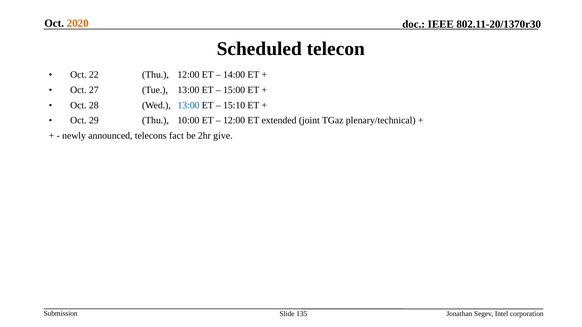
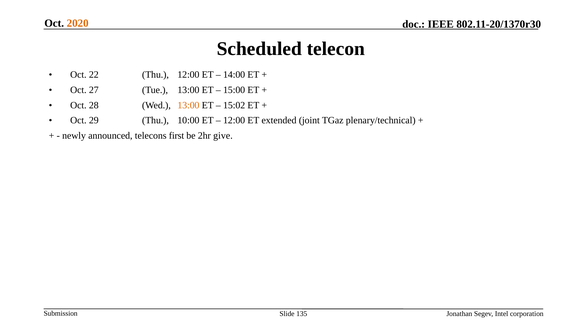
13:00 colour: blue -> orange (188, 105)
15:10: 15:10 -> 15:02 (234, 105)
fact: fact -> first (176, 136)
